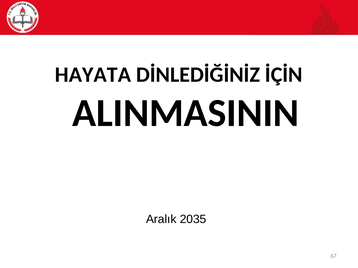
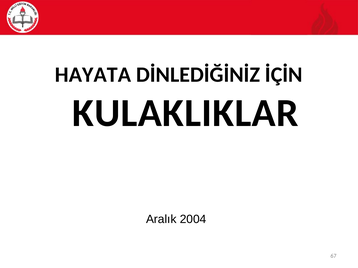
ALINMASININ: ALINMASININ -> KULAKLIKLAR (185, 113)
2035: 2035 -> 2004 (193, 220)
